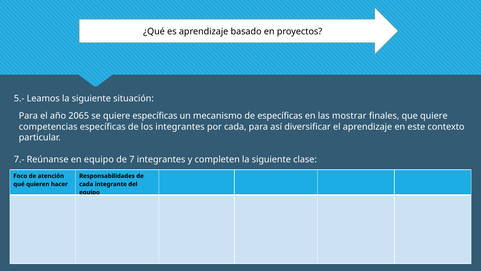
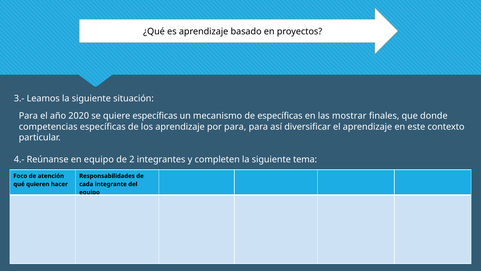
5.-: 5.- -> 3.- (19, 98)
2065: 2065 -> 2020 (79, 116)
que quiere: quiere -> donde (434, 116)
los integrantes: integrantes -> aprendizaje (180, 127)
por cada: cada -> para (235, 127)
7.-: 7.- -> 4.- (19, 159)
7: 7 -> 2 (132, 159)
clase: clase -> tema (305, 159)
